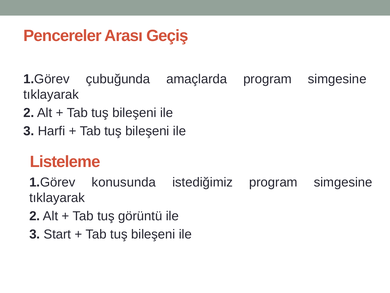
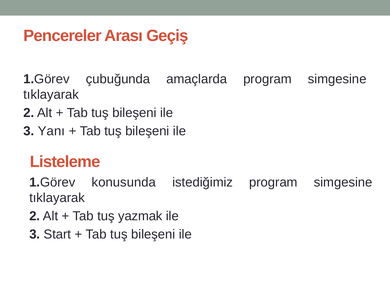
Harfi: Harfi -> Yanı (51, 131)
görüntü: görüntü -> yazmak (140, 216)
